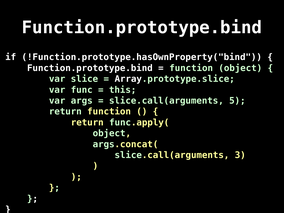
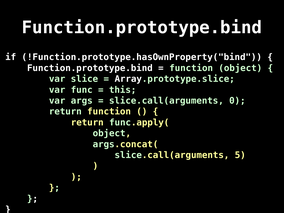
5: 5 -> 0 (237, 101)
3: 3 -> 5 (240, 155)
